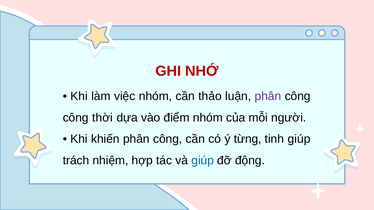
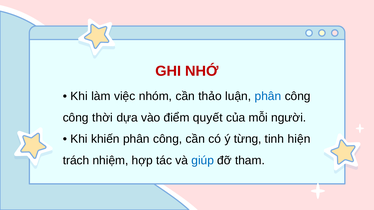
phân colour: purple -> blue (268, 96)
điểm nhóm: nhóm -> quyết (208, 118)
tinh giúp: giúp -> hiện (299, 139)
động: động -> tham (250, 161)
